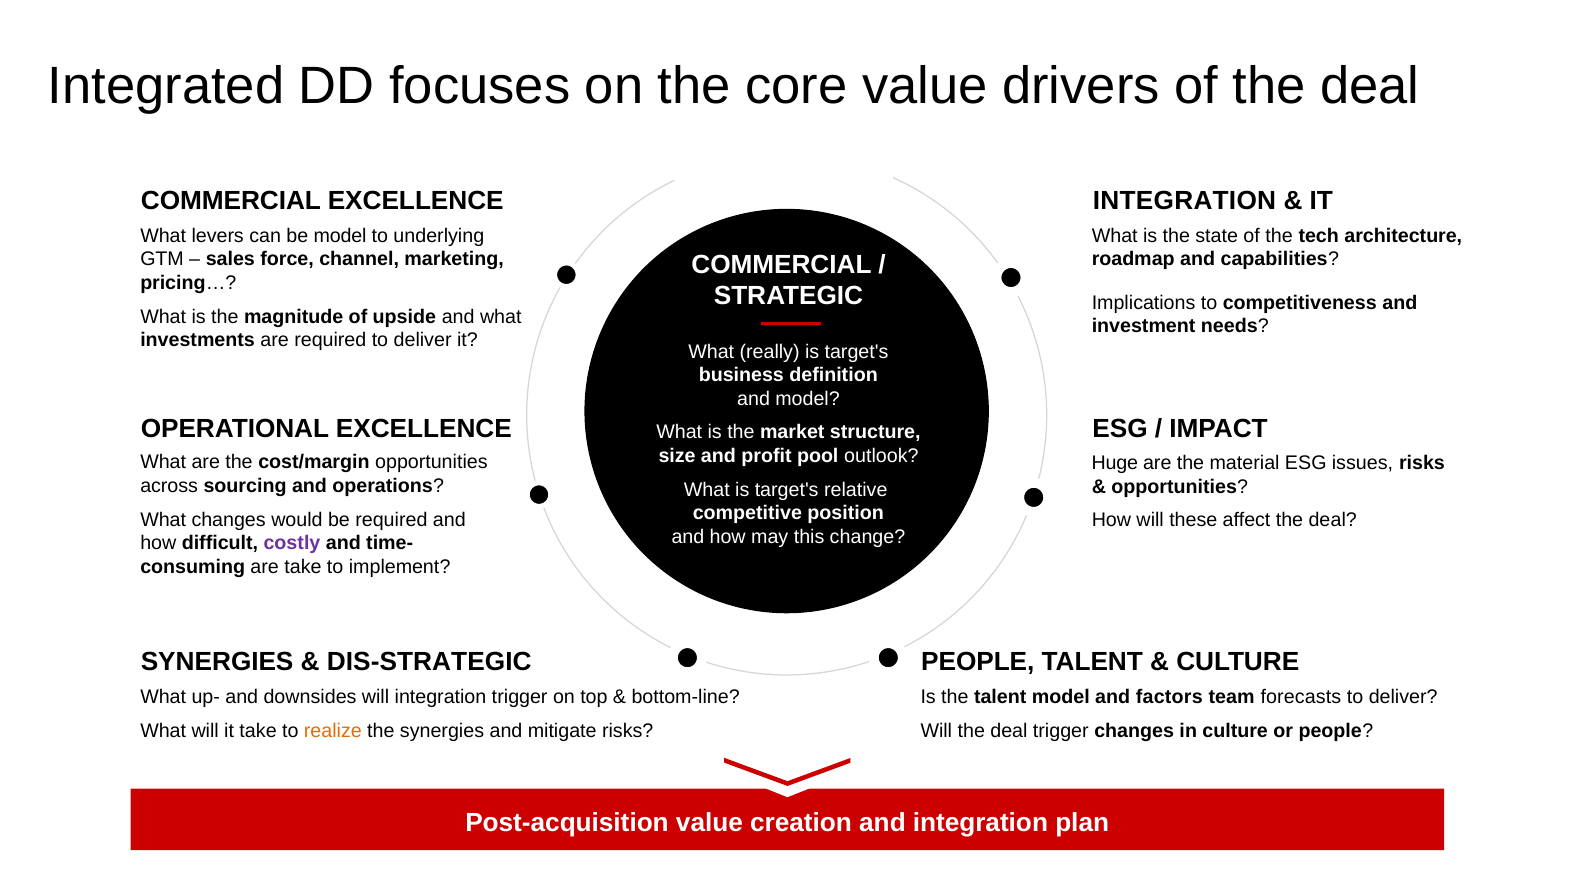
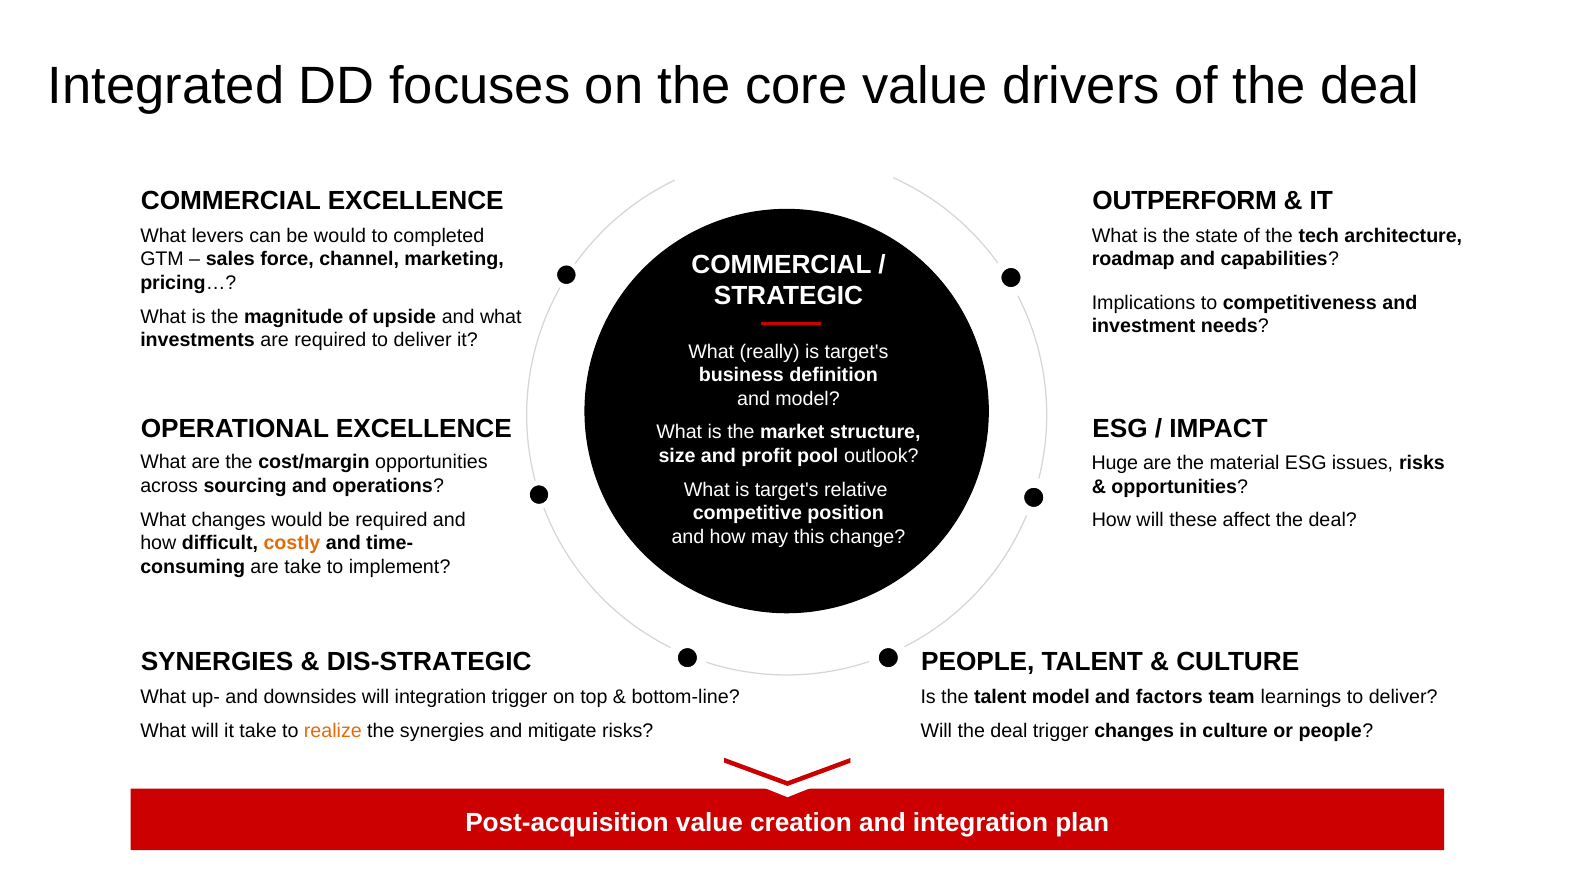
INTEGRATION: INTEGRATION -> OUTPERFORM (1185, 201)
be model: model -> would (340, 236)
underlying: underlying -> completed (439, 236)
costly colour: purple -> orange (292, 543)
forecasts: forecasts -> learnings (1301, 697)
